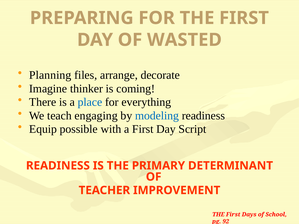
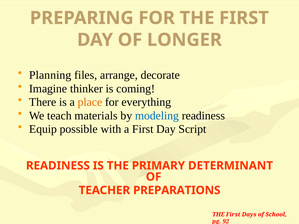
WASTED: WASTED -> LONGER (184, 40)
place colour: blue -> orange (90, 102)
engaging: engaging -> materials (96, 116)
IMPROVEMENT: IMPROVEMENT -> PREPARATIONS (177, 191)
